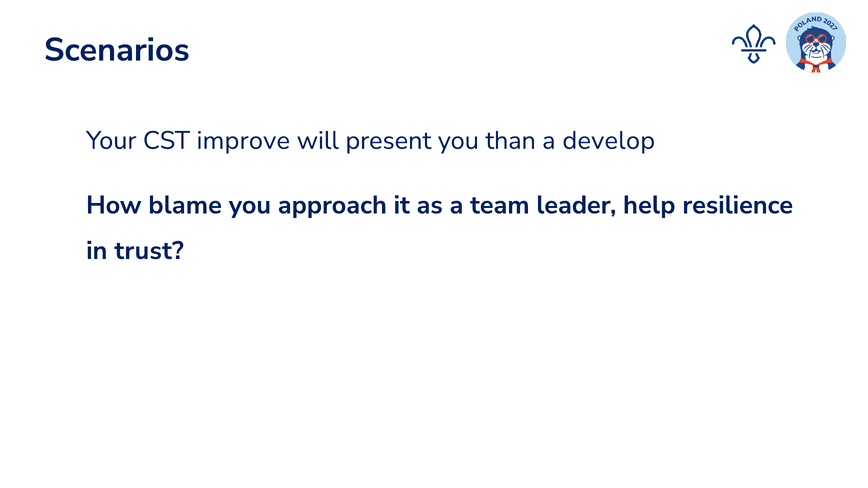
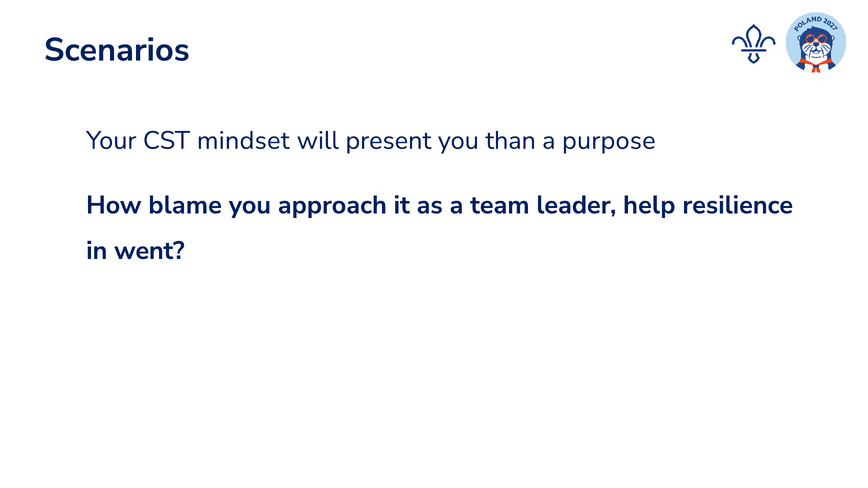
improve: improve -> mindset (243, 141)
develop: develop -> purpose (609, 141)
trust: trust -> went (149, 251)
